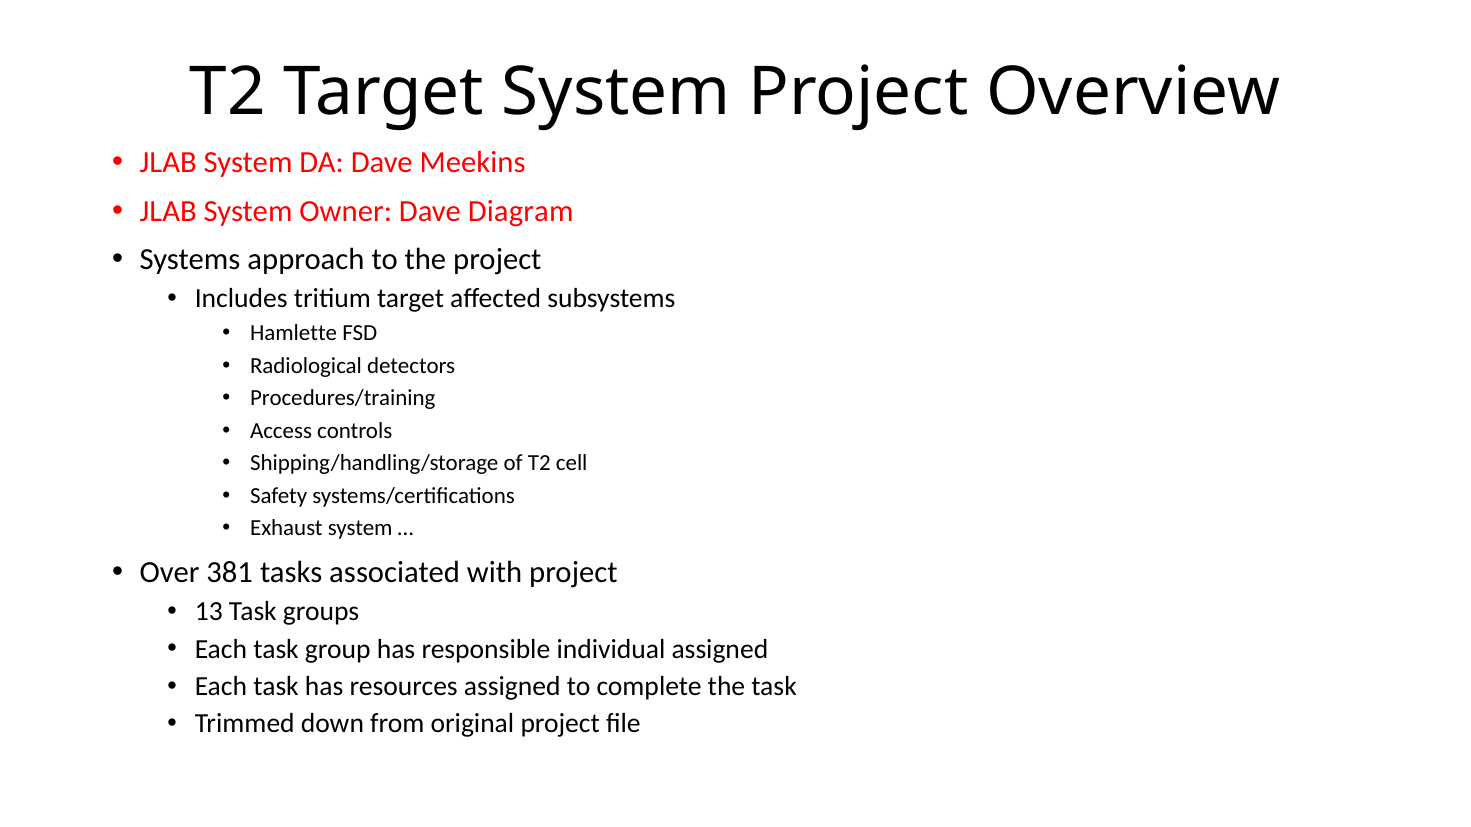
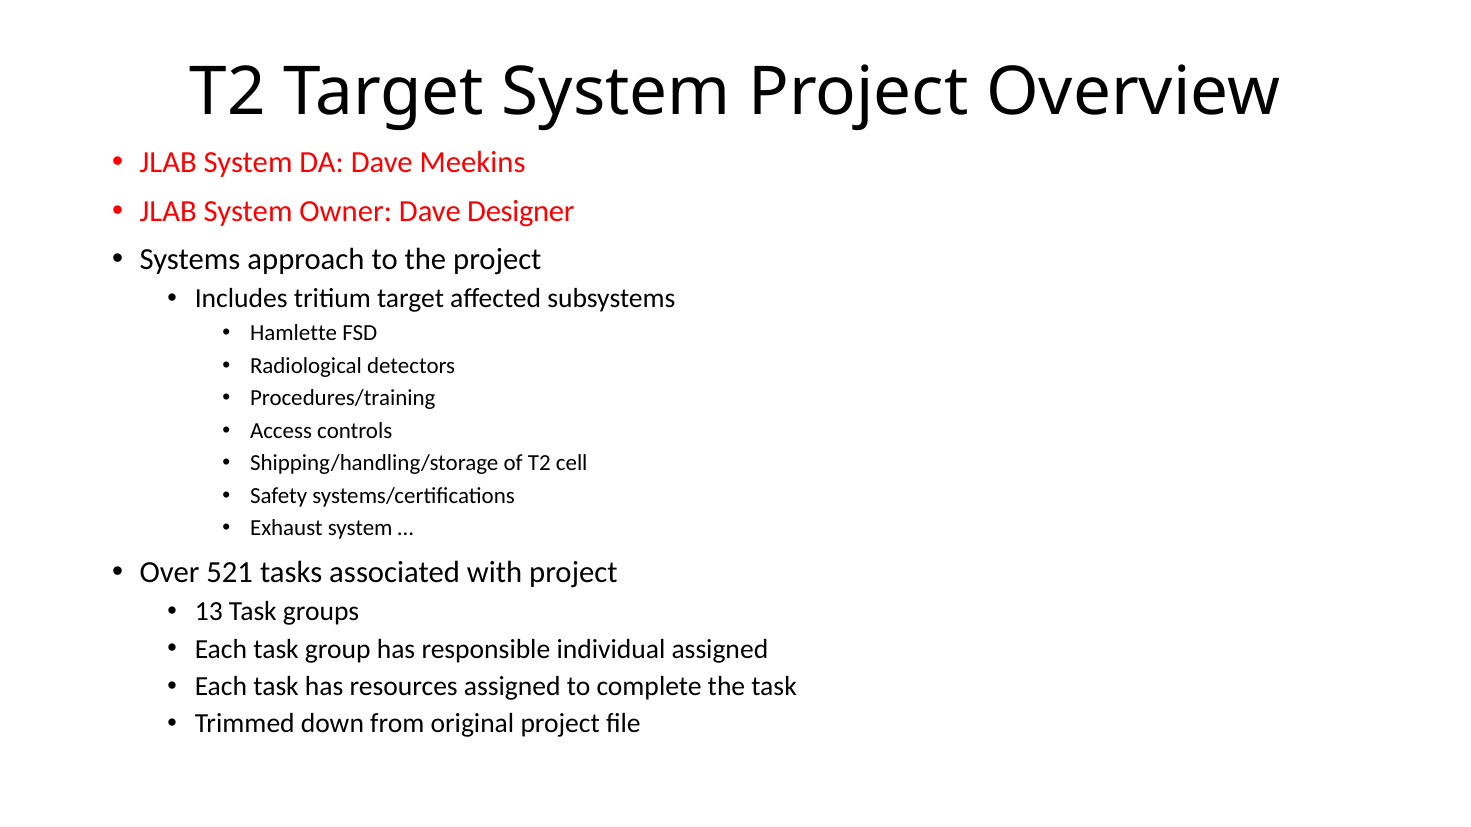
Diagram: Diagram -> Designer (521, 211)
381: 381 -> 521 (230, 573)
